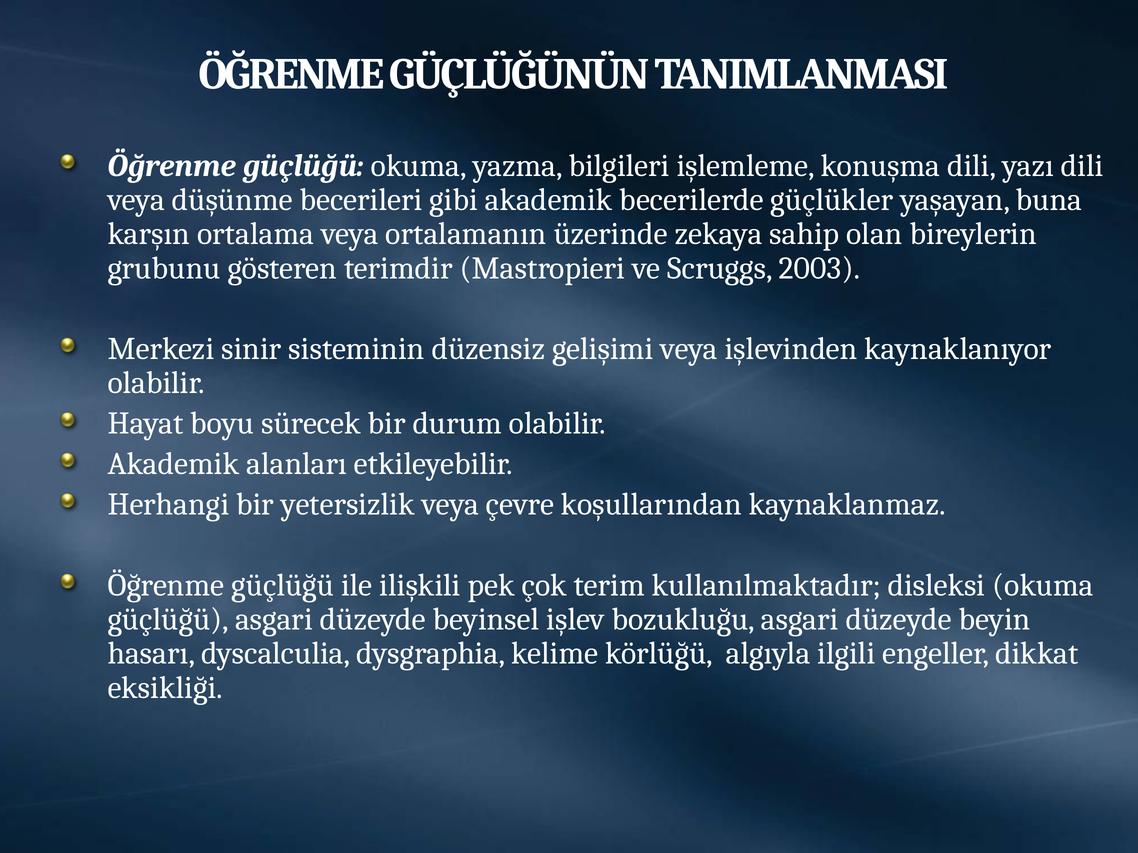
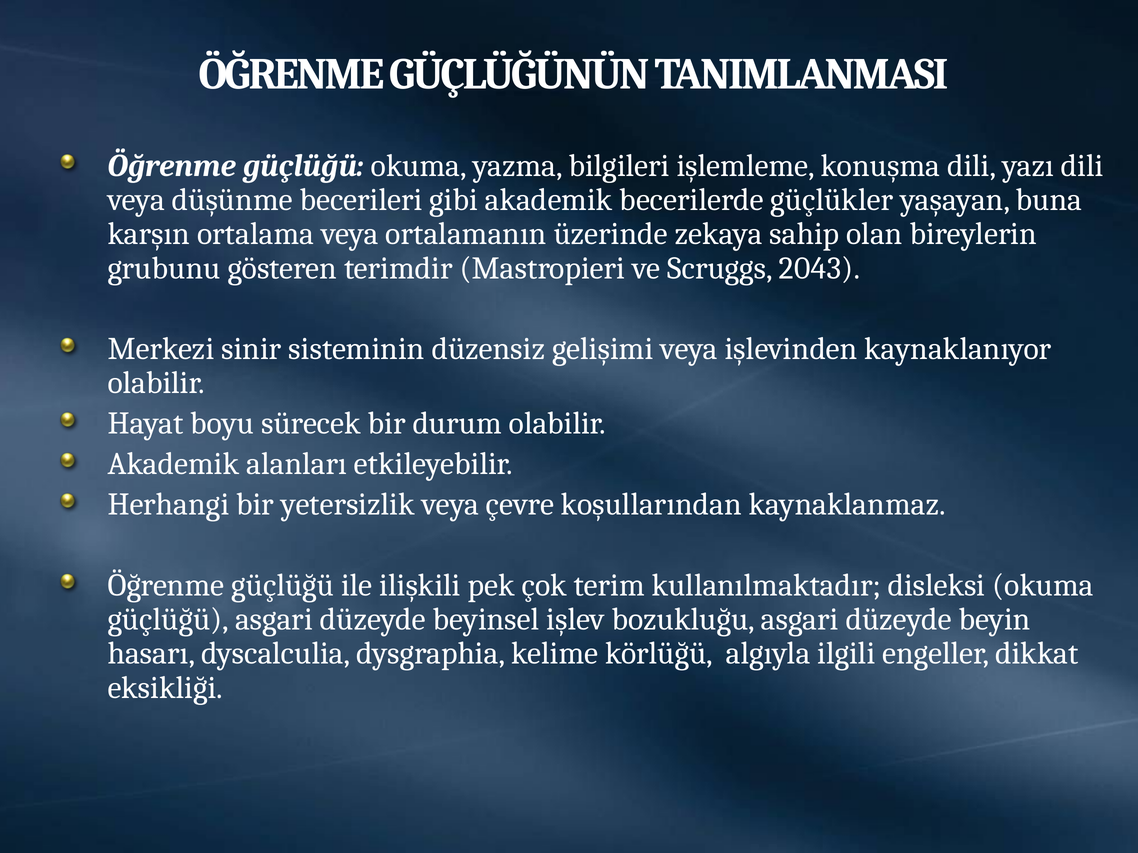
2003: 2003 -> 2043 (820, 268)
